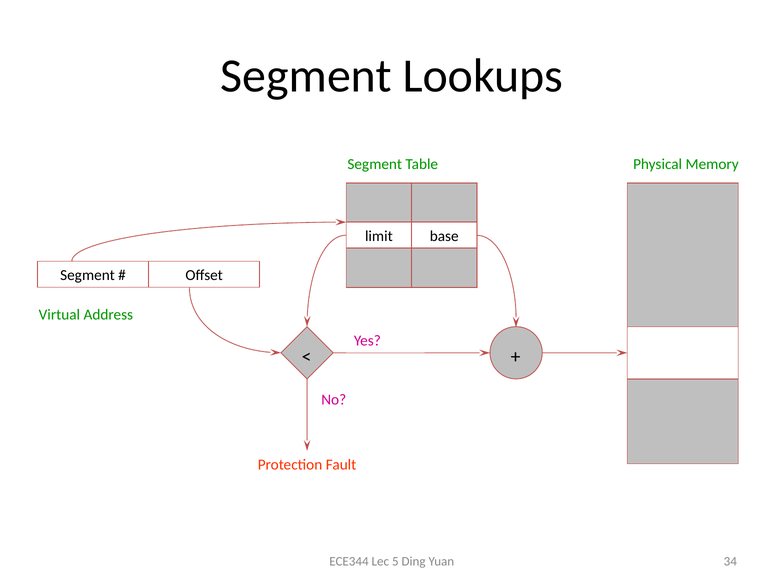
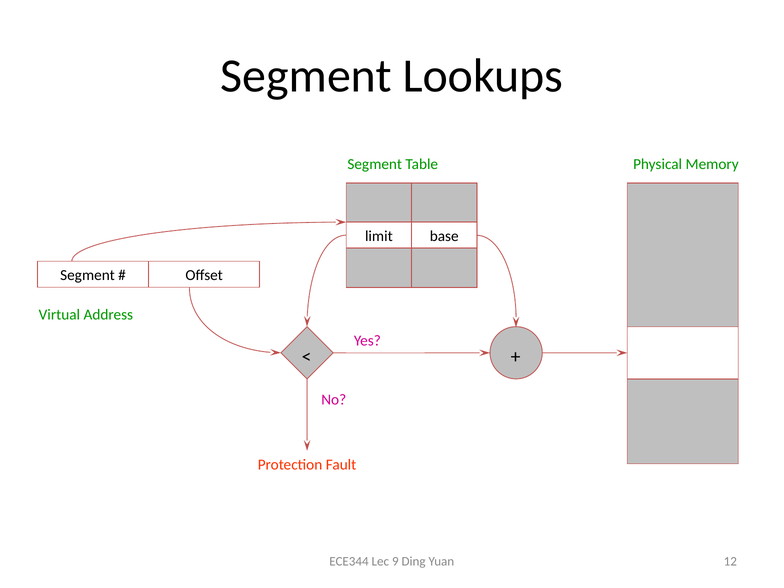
5: 5 -> 9 (395, 561)
34: 34 -> 12 (730, 561)
